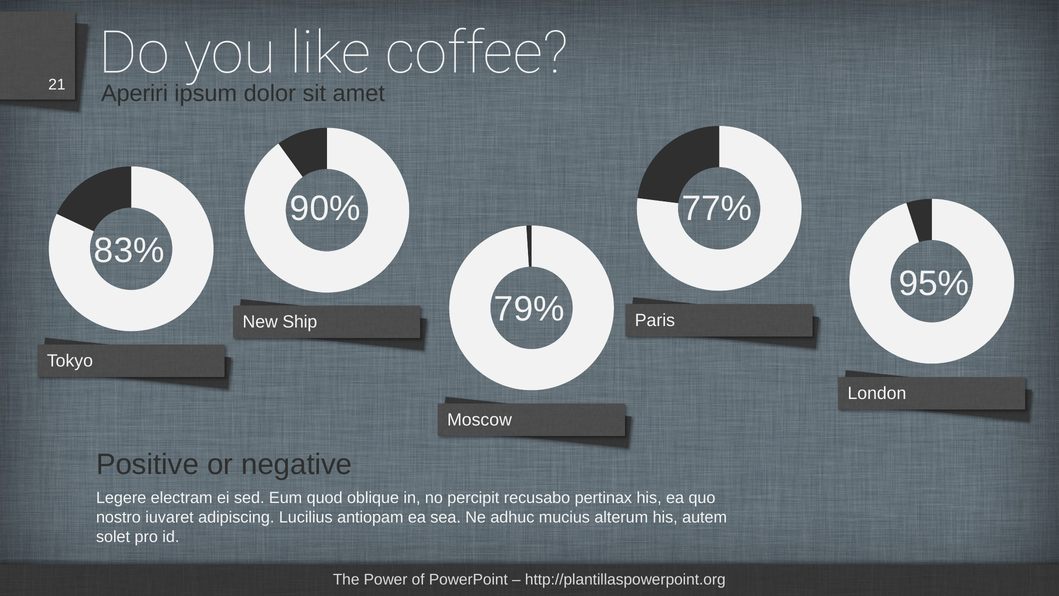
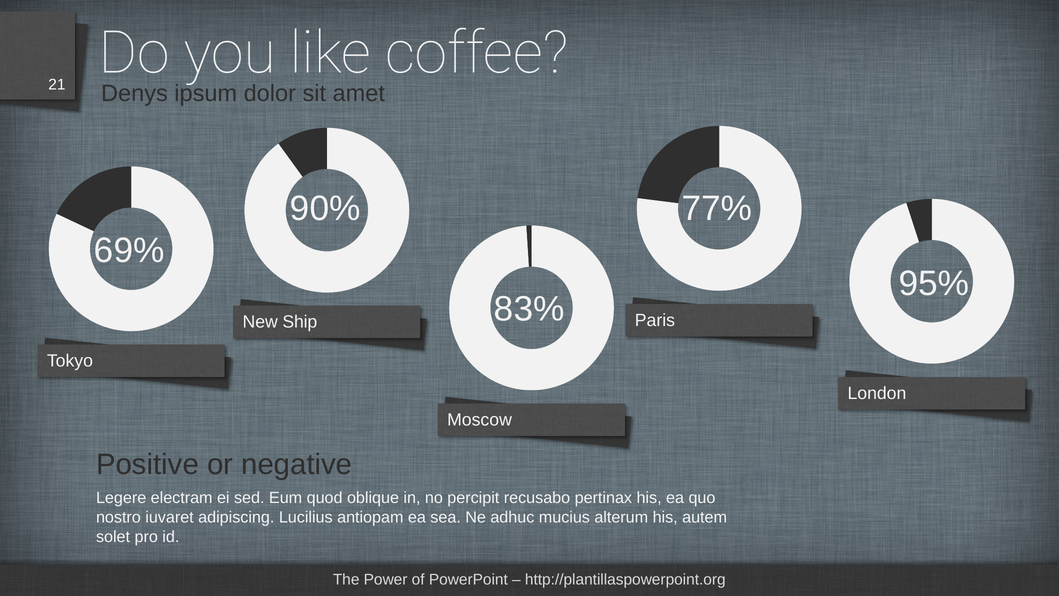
Aperiri: Aperiri -> Denys (134, 93)
83%: 83% -> 69% (129, 250)
79%: 79% -> 83% (529, 309)
